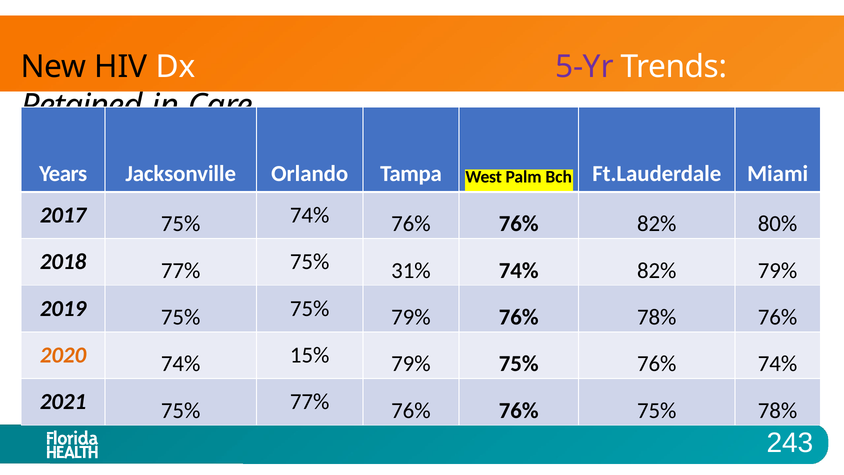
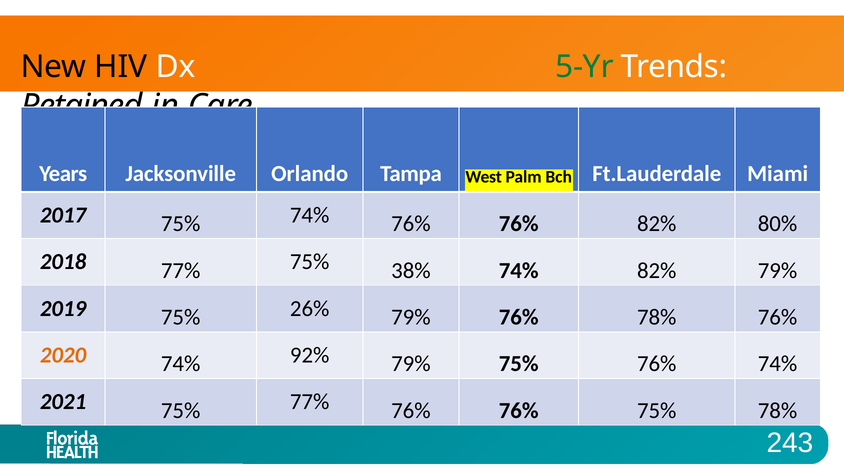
5-Yr colour: purple -> green (584, 67)
31%: 31% -> 38% (411, 270)
75% 75%: 75% -> 26% (310, 308)
15%: 15% -> 92% (310, 355)
